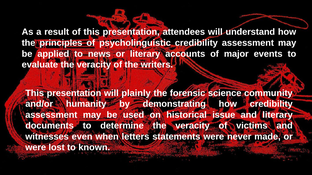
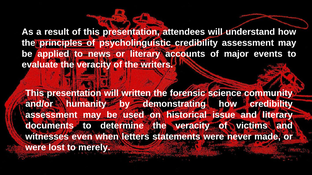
plainly: plainly -> written (136, 93)
known: known -> merely (94, 148)
